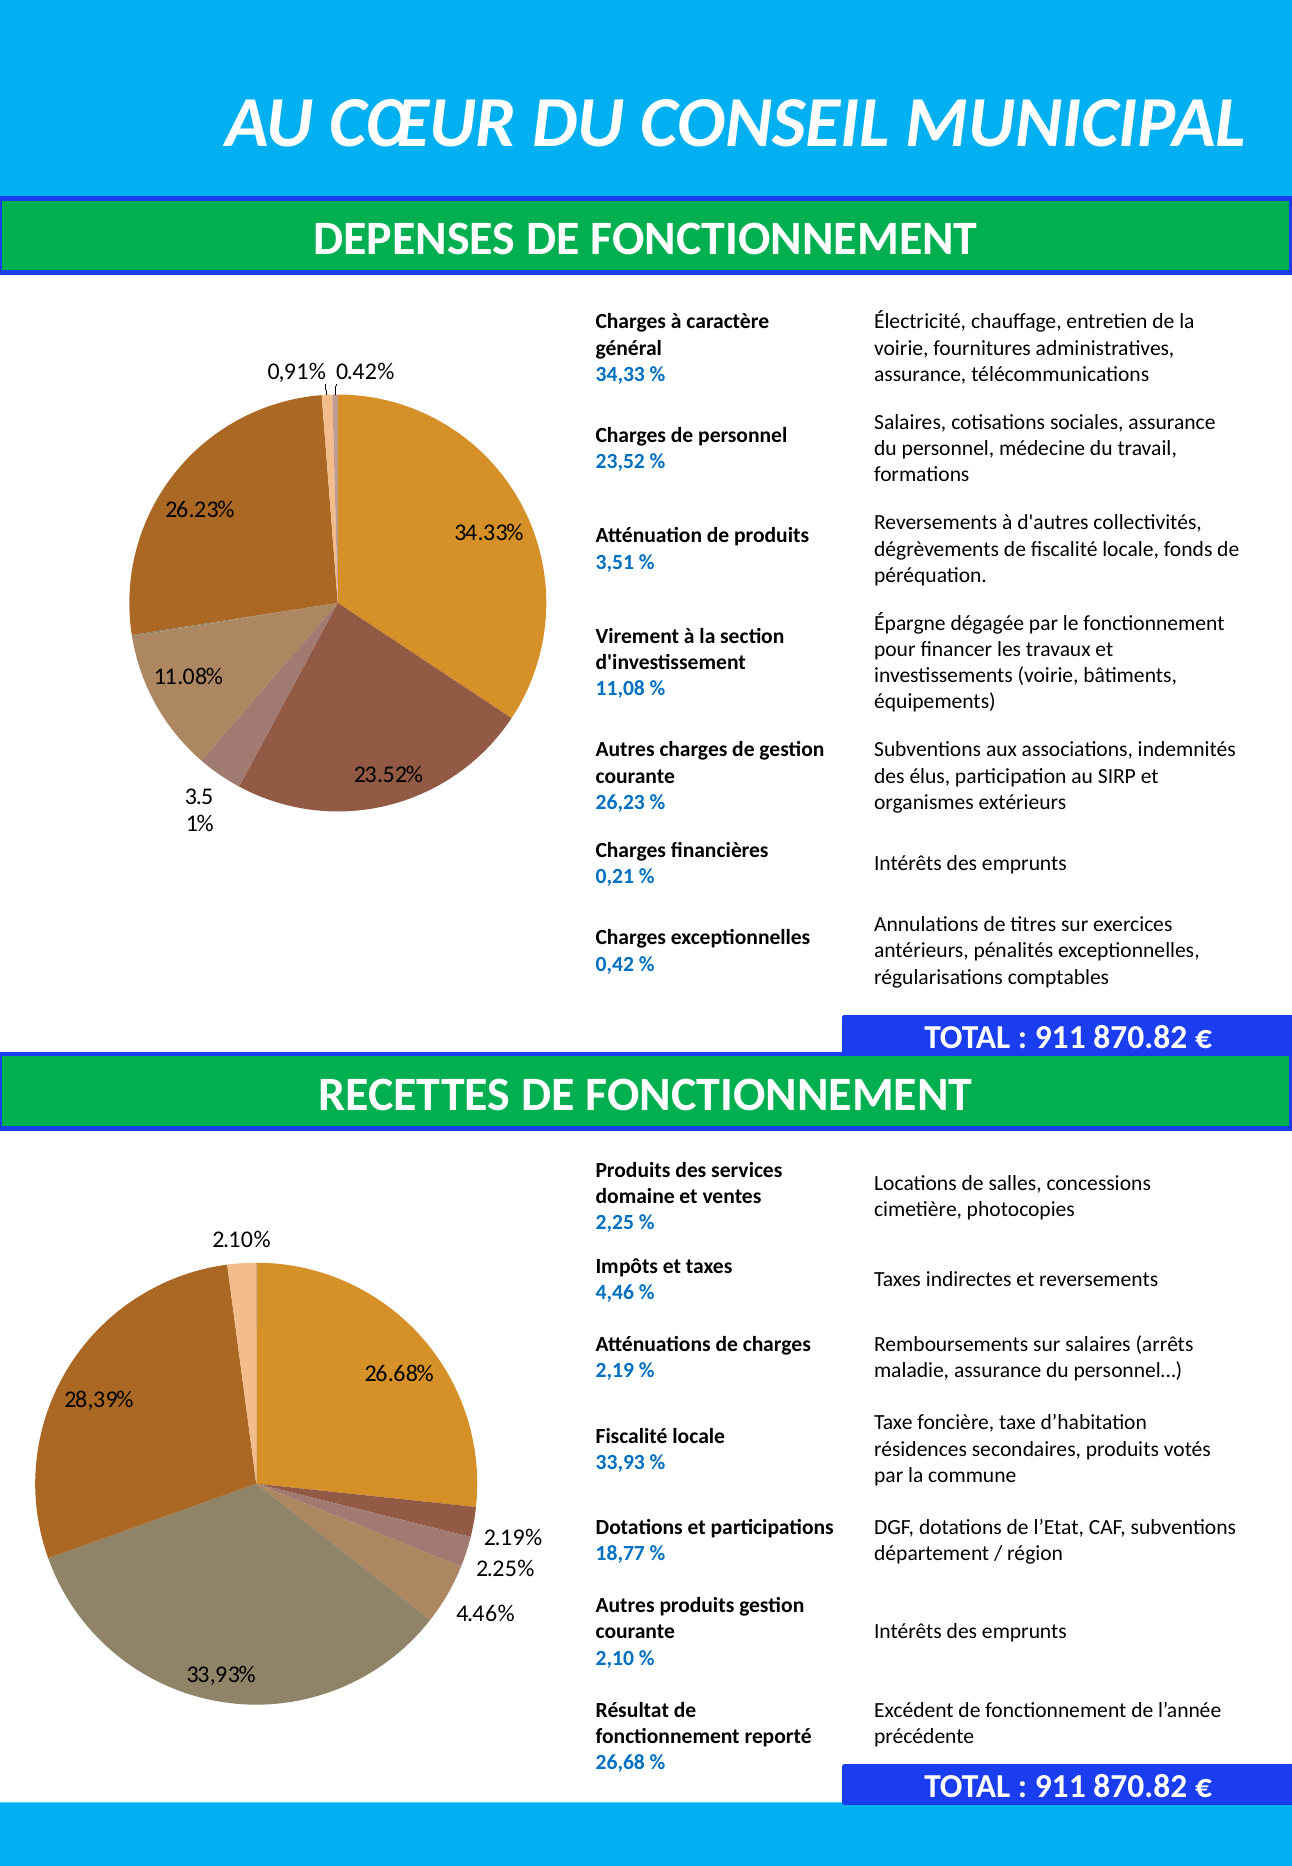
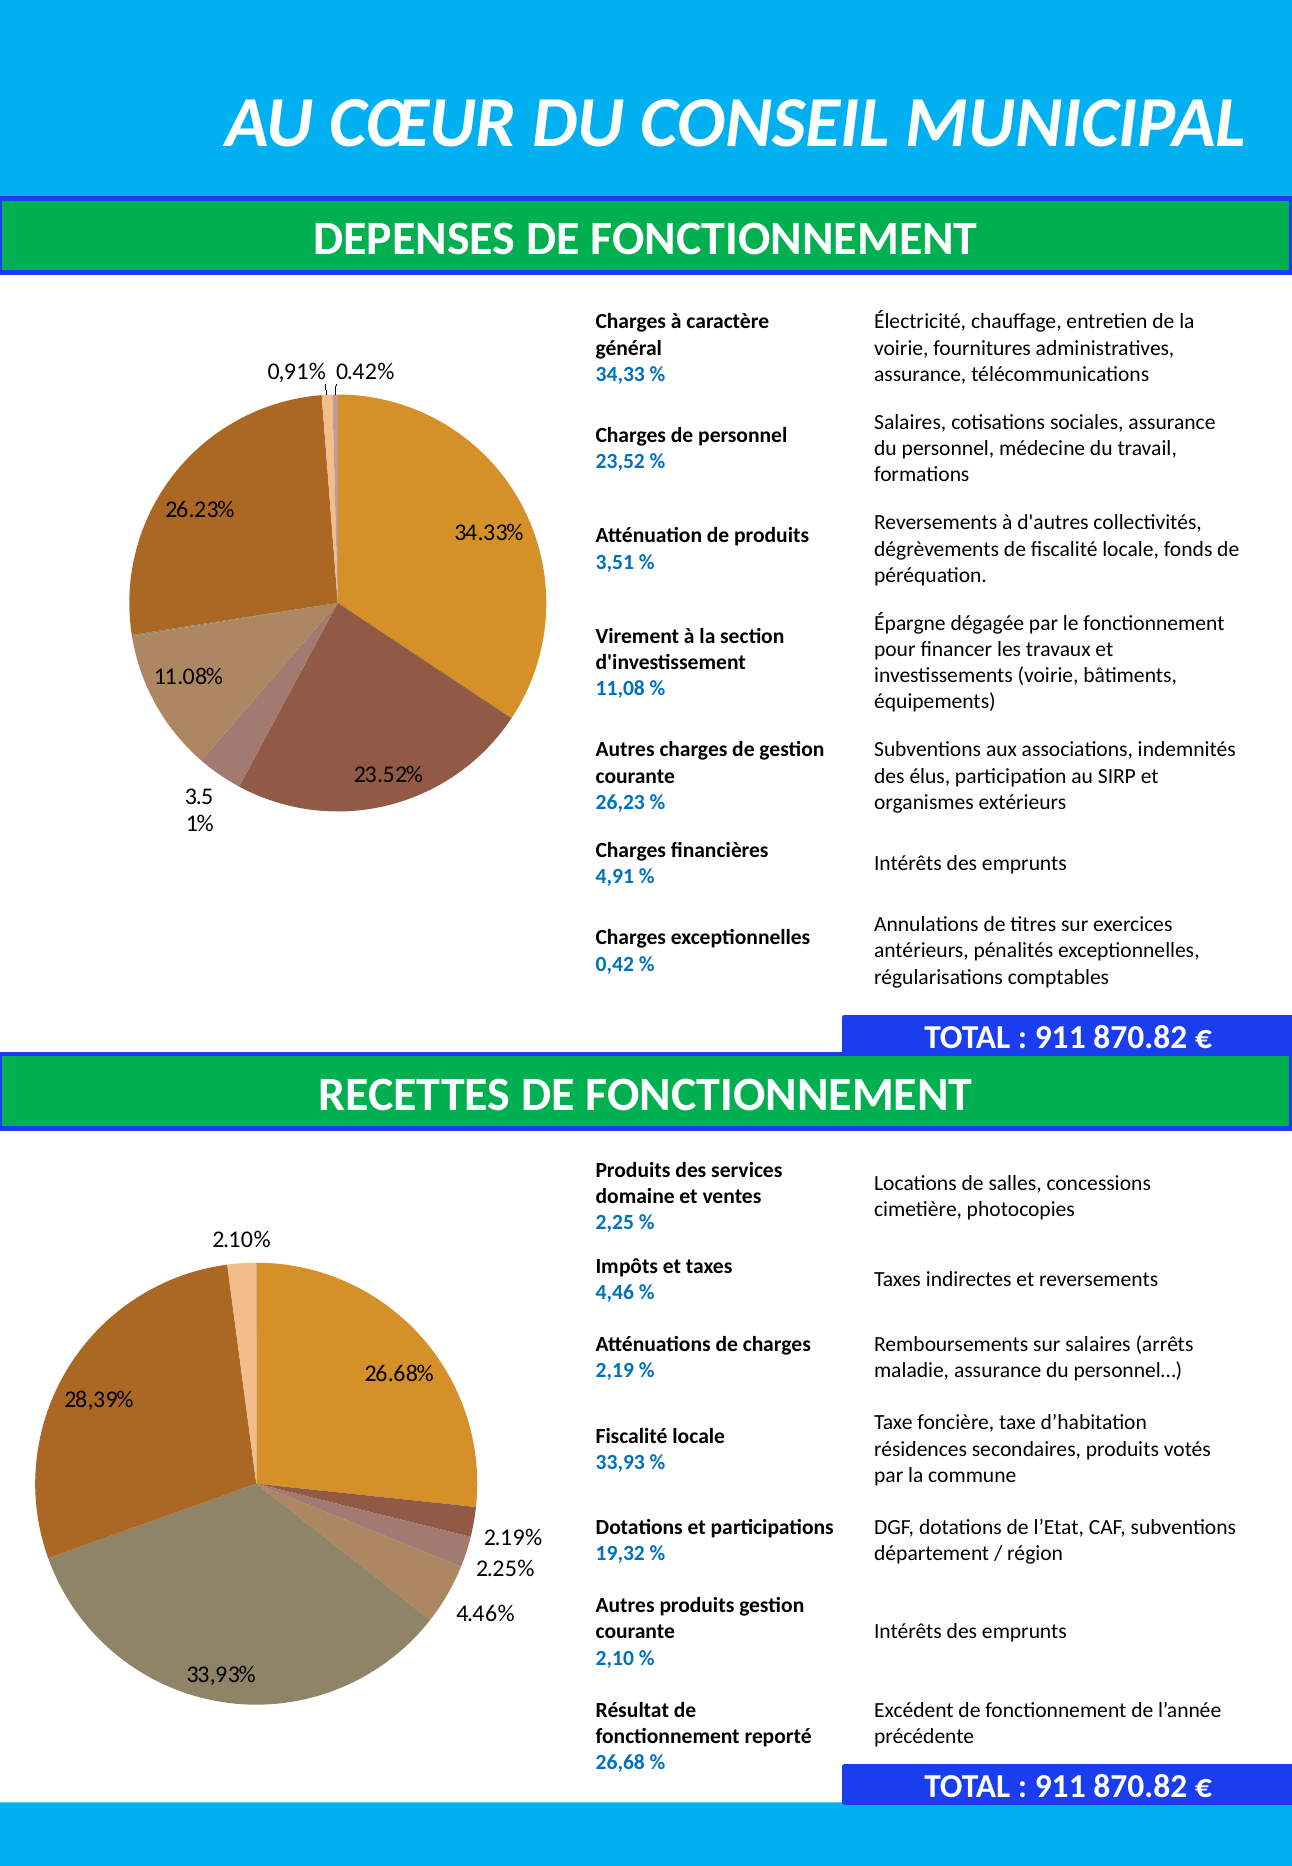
0,21: 0,21 -> 4,91 (615, 877)
18,77: 18,77 -> 19,32 (620, 1554)
